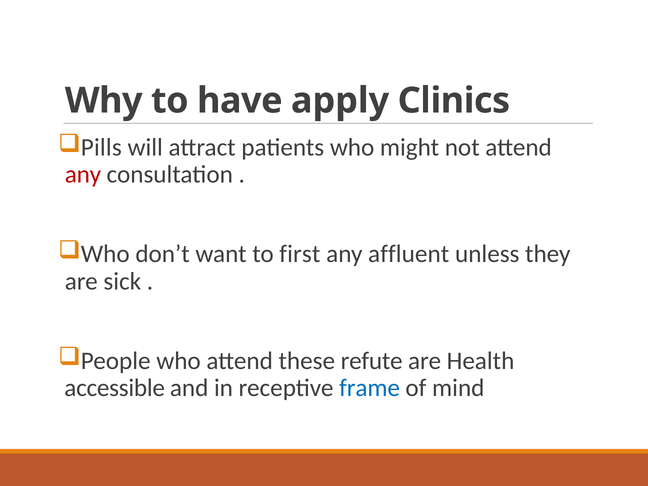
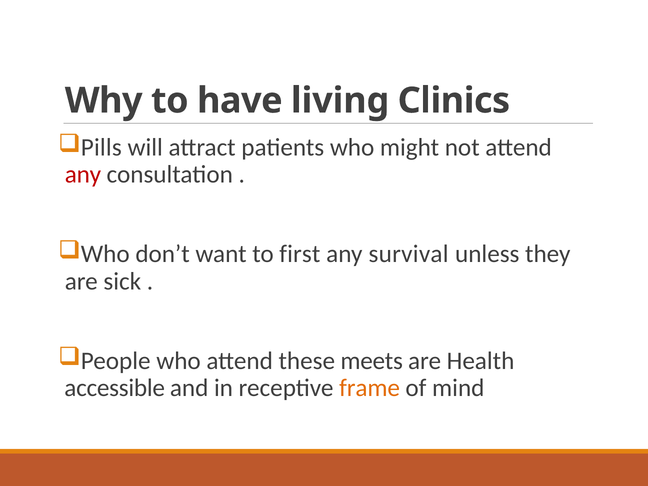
apply: apply -> living (340, 101)
affluent: affluent -> survival (409, 254)
refute: refute -> meets (372, 361)
frame colour: blue -> orange (370, 388)
